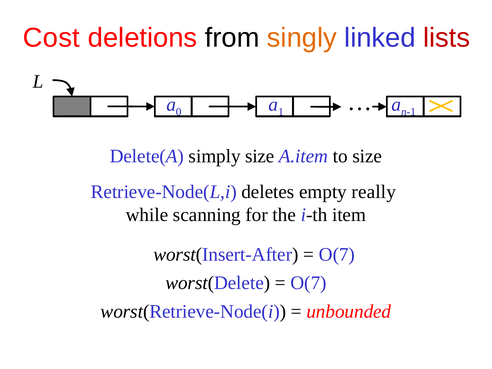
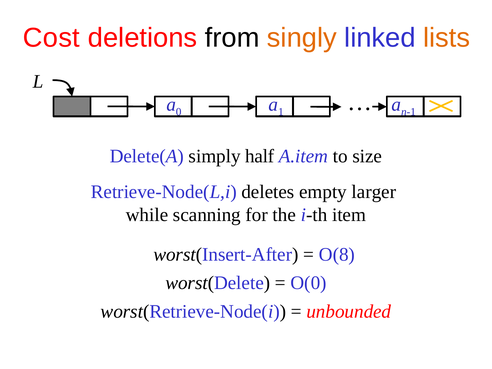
lists colour: red -> orange (447, 38)
simply size: size -> half (260, 156)
really: really -> larger (374, 192)
O(7: O(7 -> O(8 (337, 254)
O(7: O(7 -> O(0 (309, 283)
